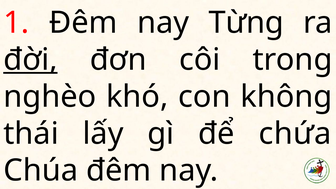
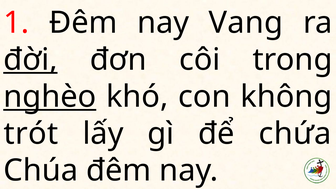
Từng: Từng -> Vang (246, 23)
nghèo underline: none -> present (50, 97)
thái: thái -> trót (31, 134)
